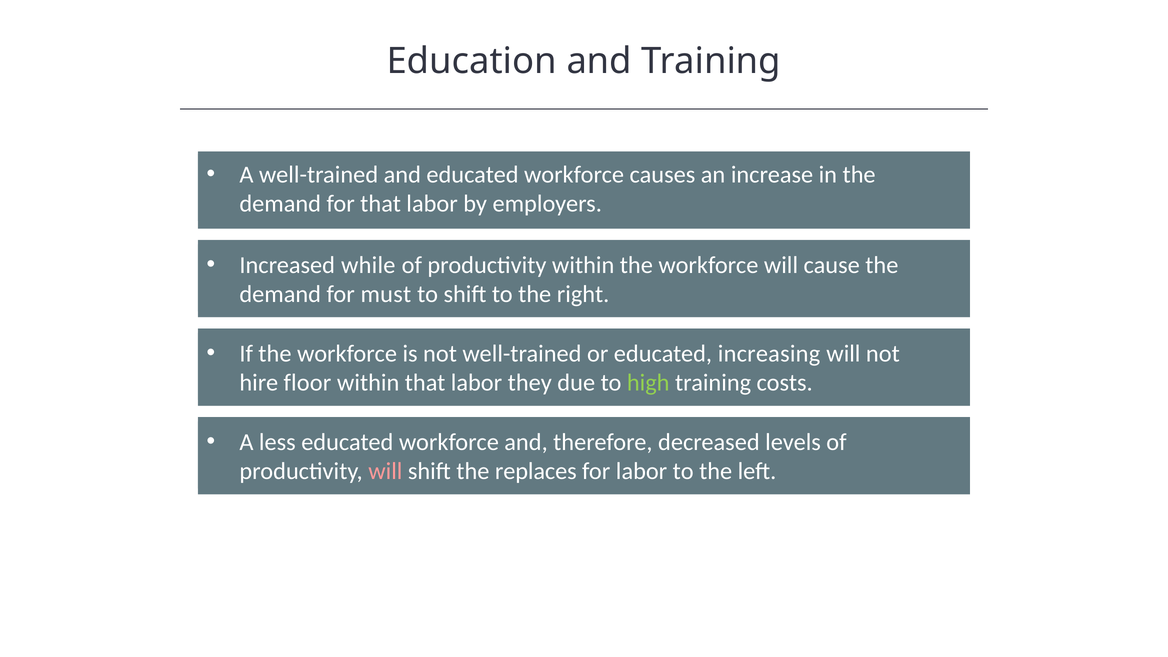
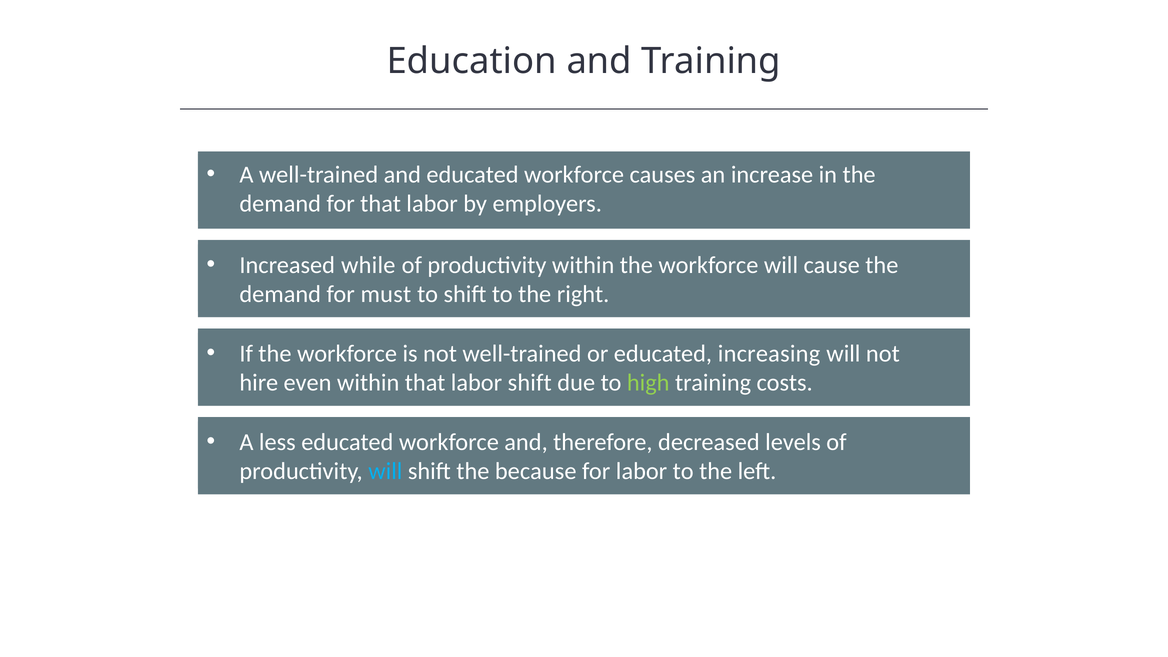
floor: floor -> even (307, 383)
labor they: they -> shift (530, 383)
will colour: pink -> light blue (385, 471)
replaces: replaces -> because (536, 471)
